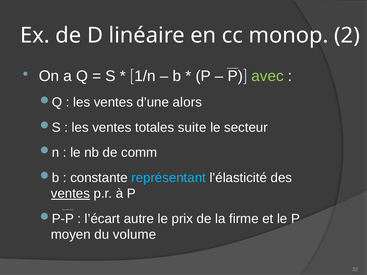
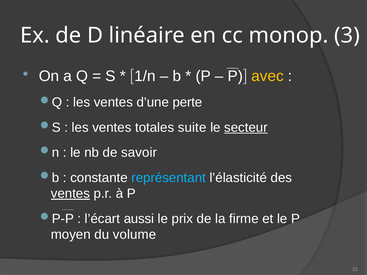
2: 2 -> 3 (347, 35)
avec colour: light green -> yellow (268, 76)
alors: alors -> perte (187, 102)
secteur underline: none -> present (246, 128)
comm: comm -> savoir (139, 153)
autre: autre -> aussi (139, 219)
